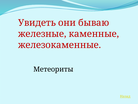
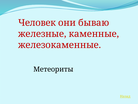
Увидеть: Увидеть -> Человек (37, 23)
